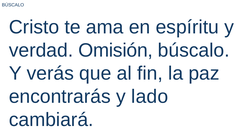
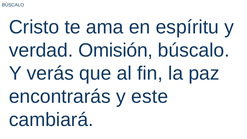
lado: lado -> este (150, 97)
